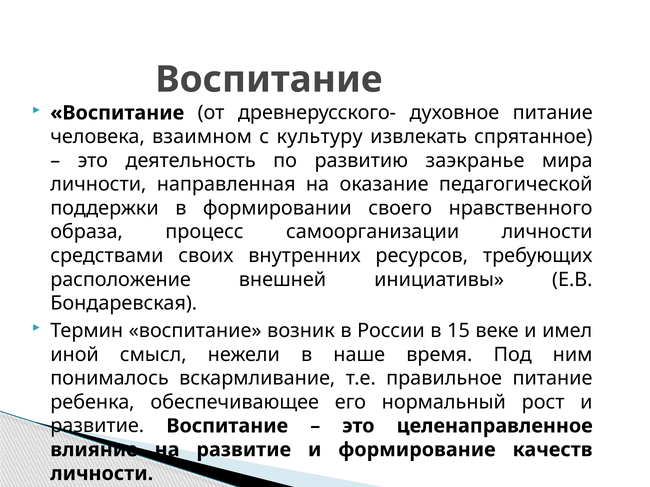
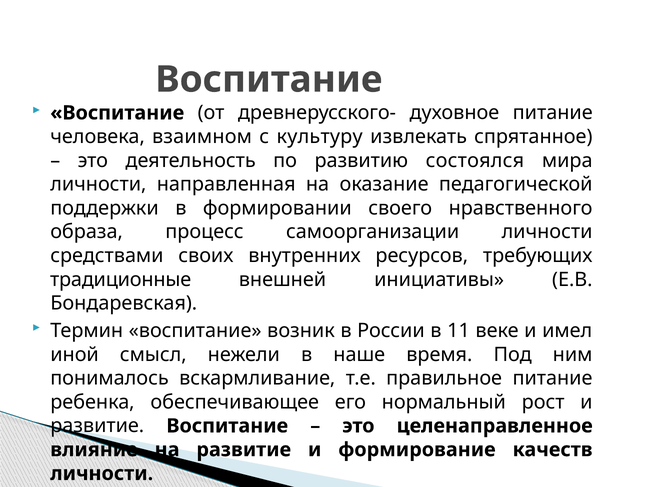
заэкранье: заэкранье -> состоялся (475, 161)
расположение: расположение -> традиционные (121, 280)
15: 15 -> 11 (459, 331)
